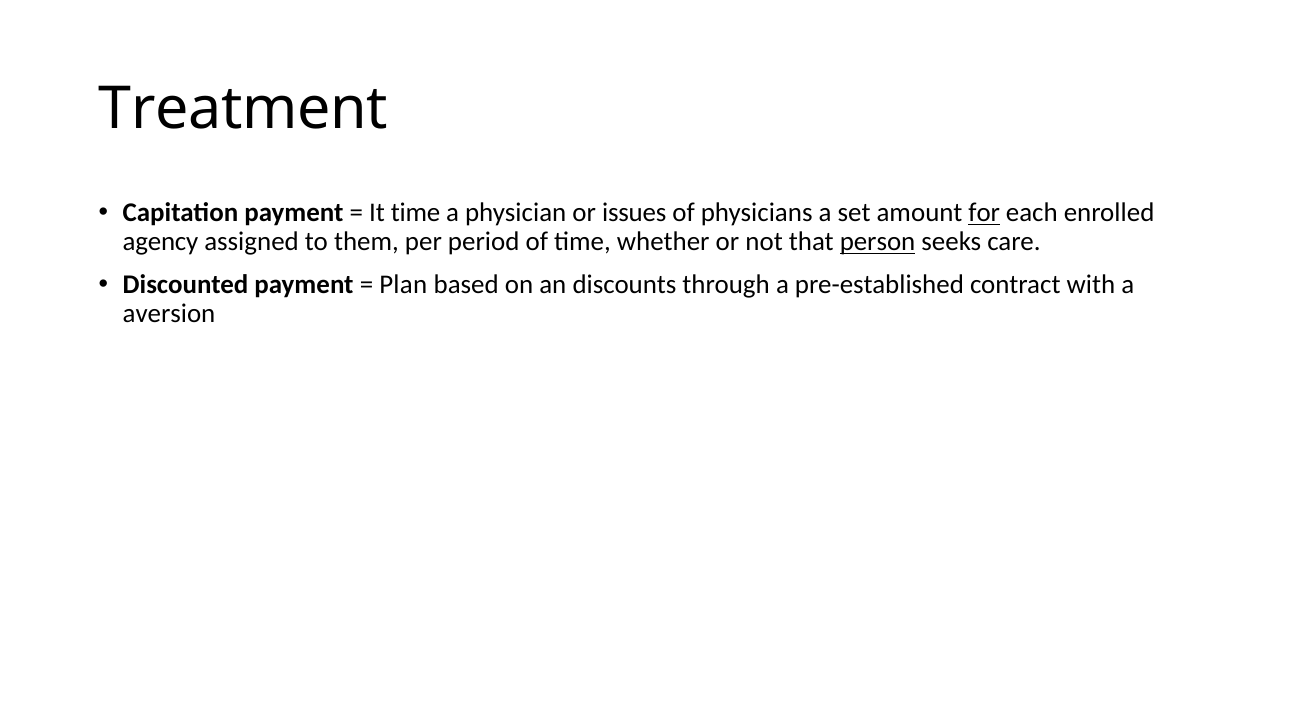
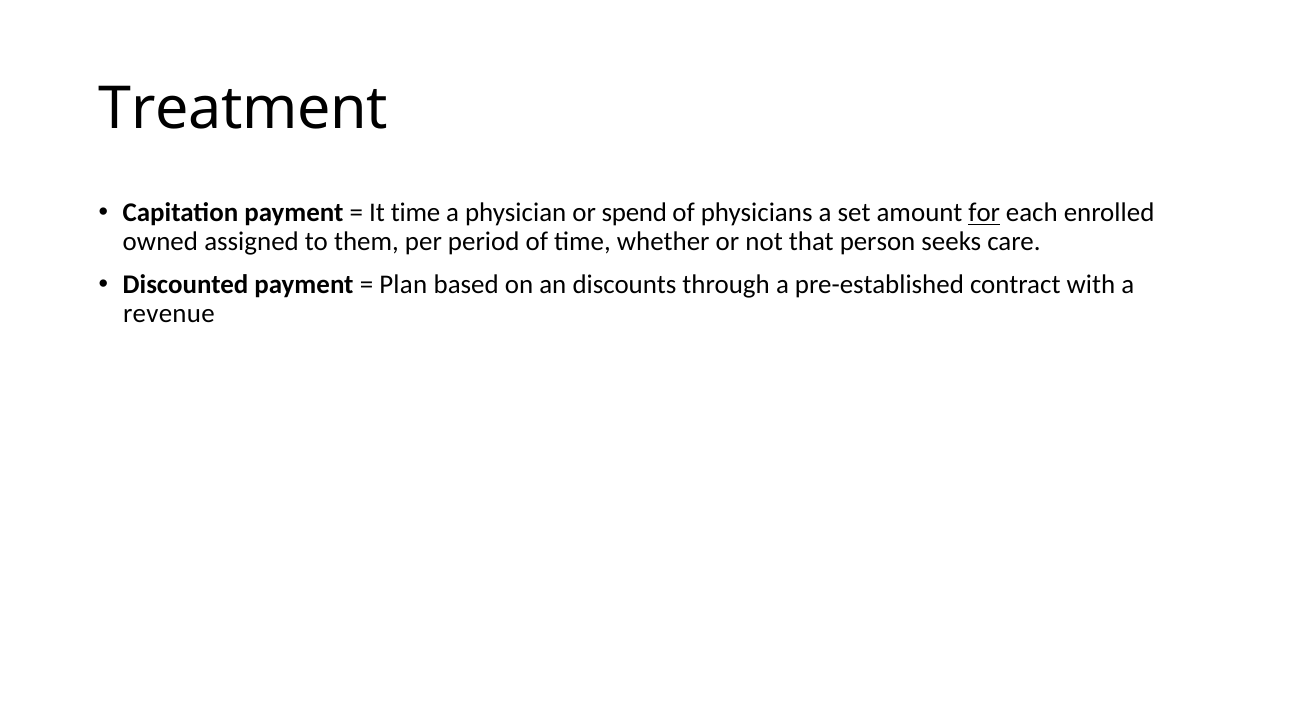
issues: issues -> spend (634, 213)
agency: agency -> owned (160, 242)
person underline: present -> none (878, 242)
aversion: aversion -> revenue (169, 313)
